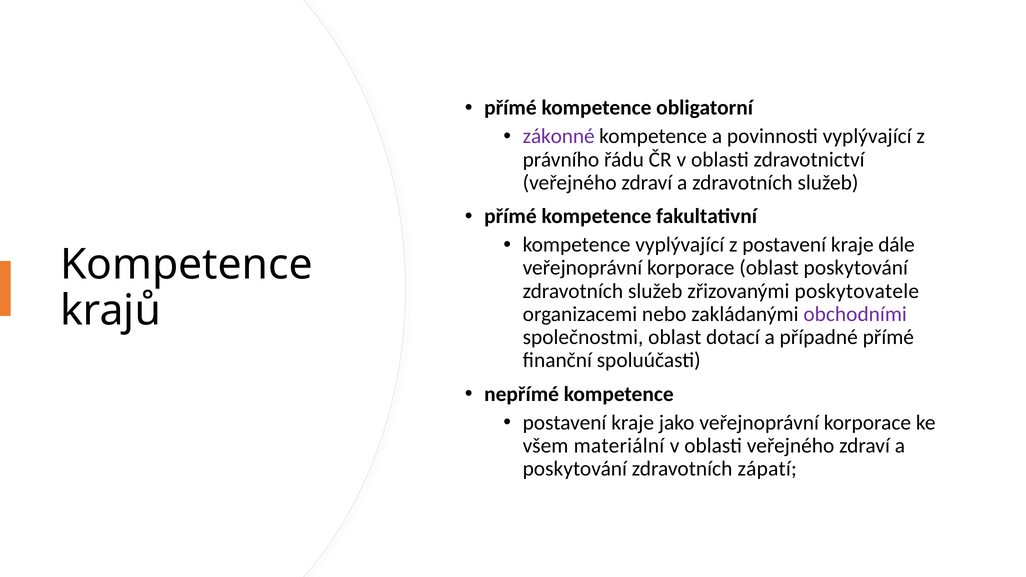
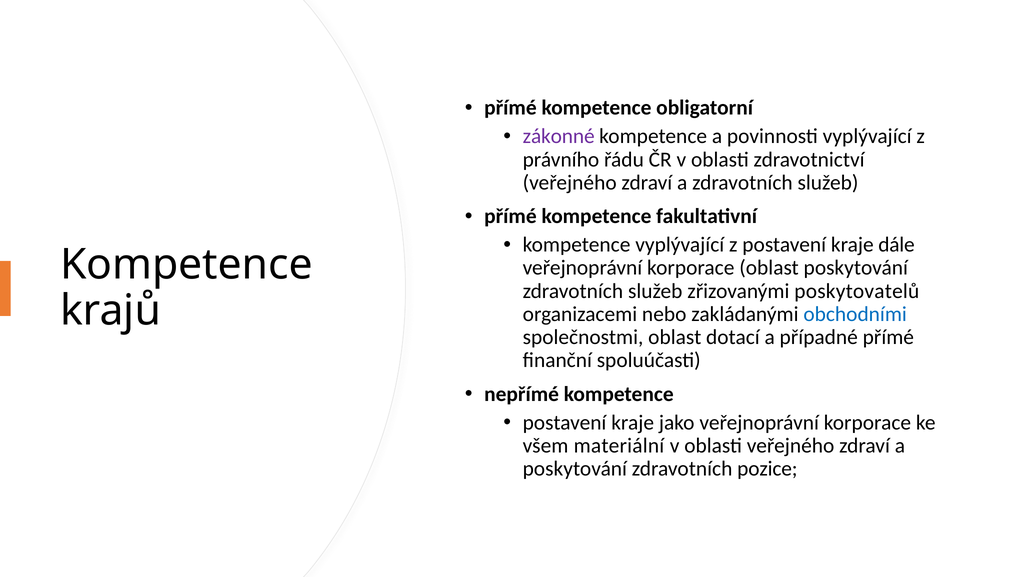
poskytovatele: poskytovatele -> poskytovatelů (857, 291)
obchodními colour: purple -> blue (855, 314)
zápatí: zápatí -> pozice (767, 469)
